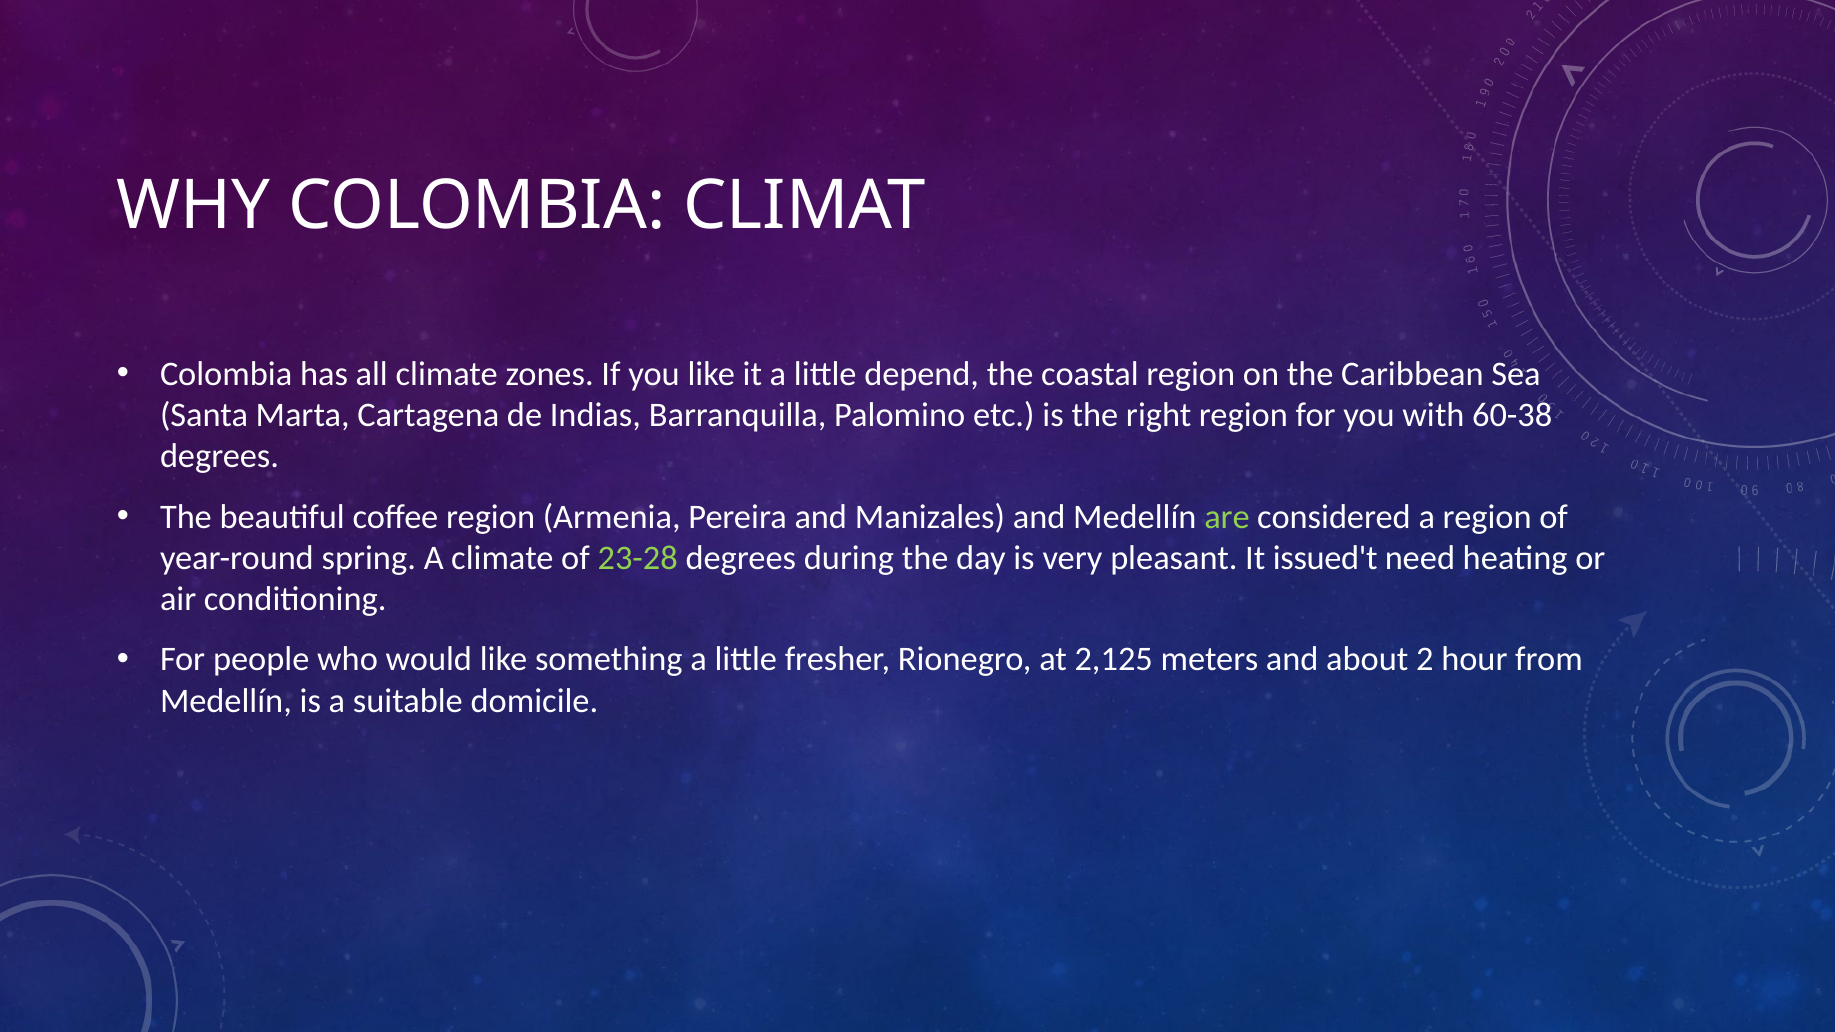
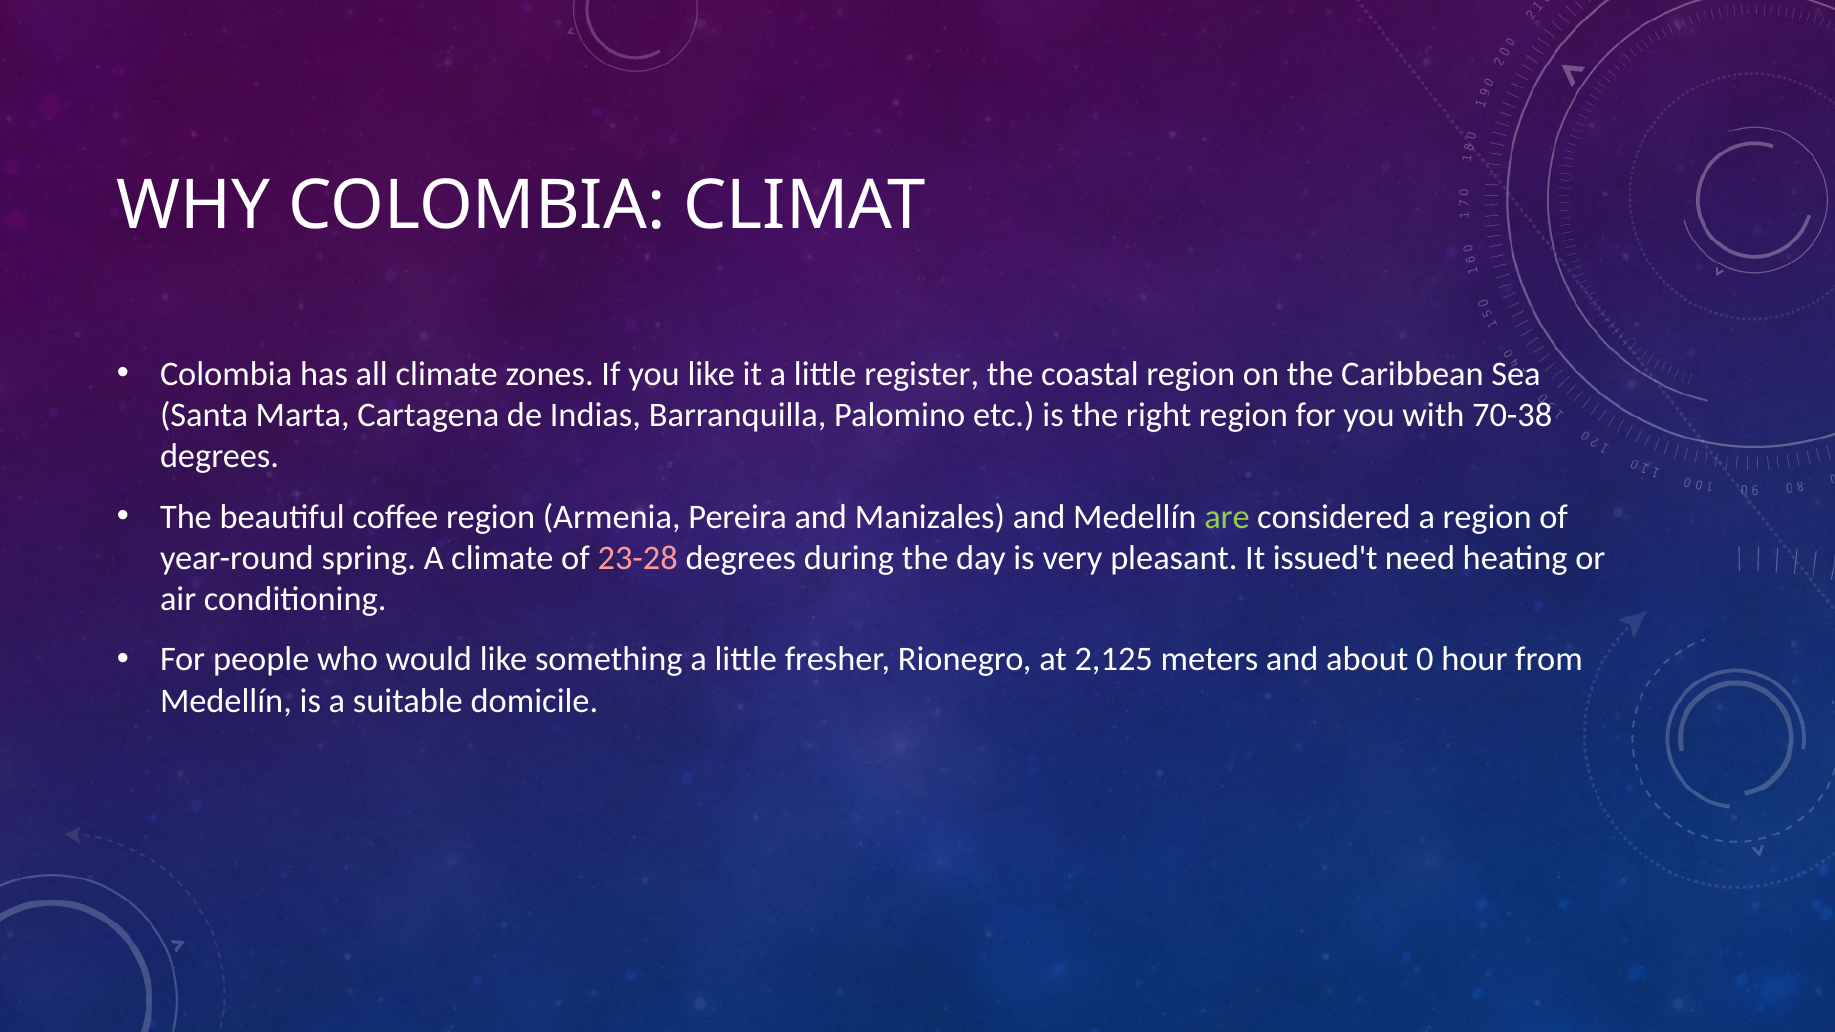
depend: depend -> register (922, 374)
60-38: 60-38 -> 70-38 (1512, 415)
23-28 colour: light green -> pink (638, 558)
2: 2 -> 0 (1425, 660)
